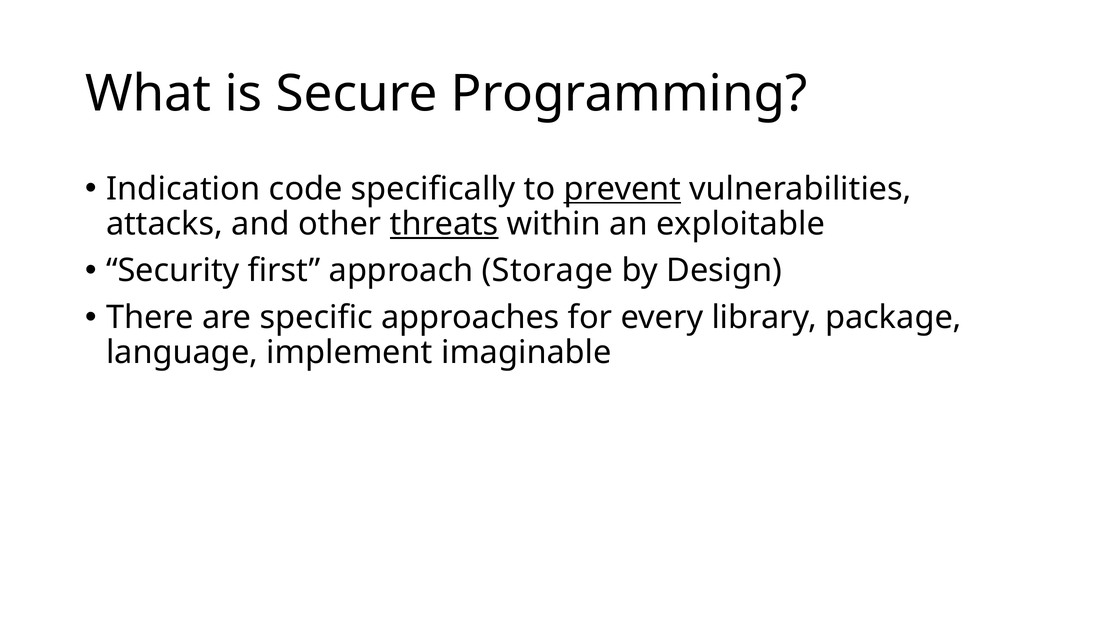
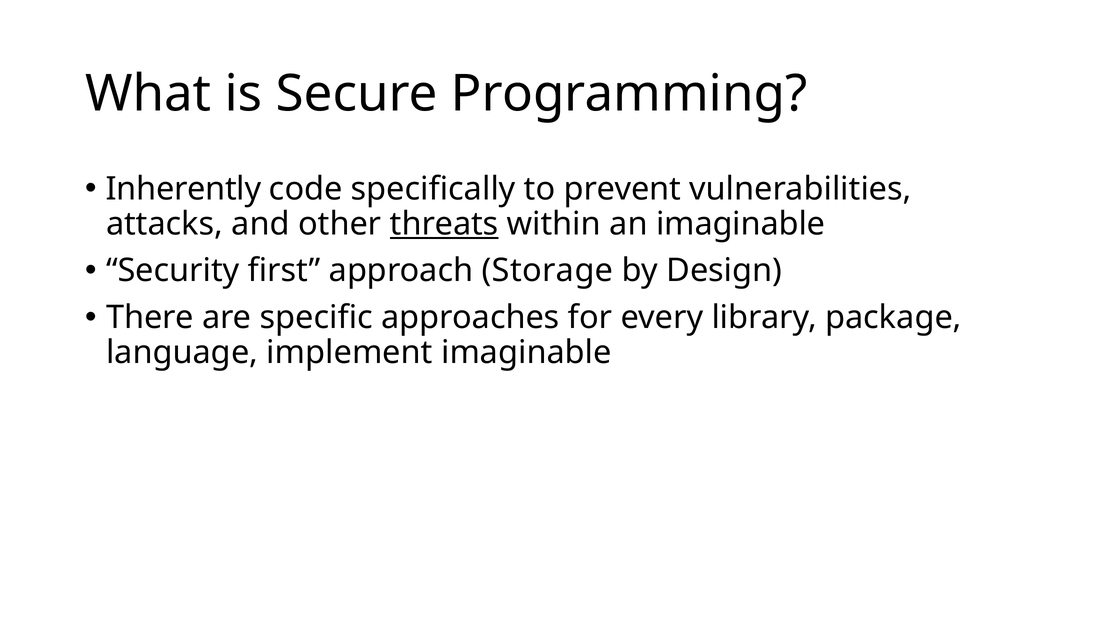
Indication: Indication -> Inherently (183, 189)
prevent underline: present -> none (622, 189)
an exploitable: exploitable -> imaginable (741, 224)
